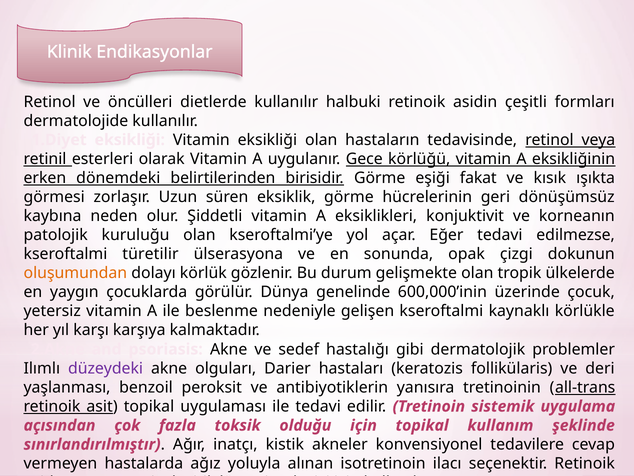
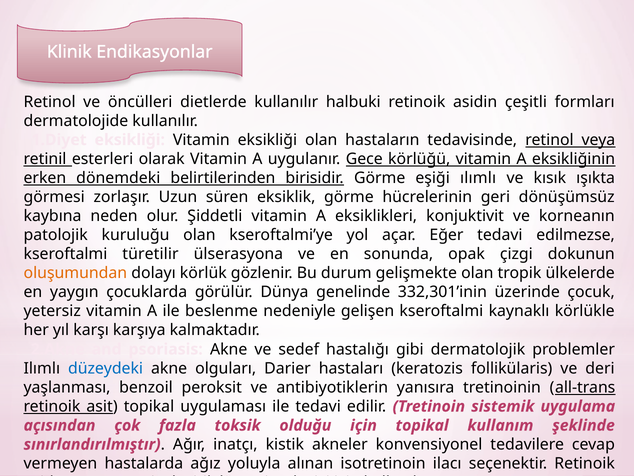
fakat: fakat -> ılımlı (478, 178)
600,000’inin: 600,000’inin -> 332,301’inin (442, 292)
düzeydeki colour: purple -> blue (106, 368)
